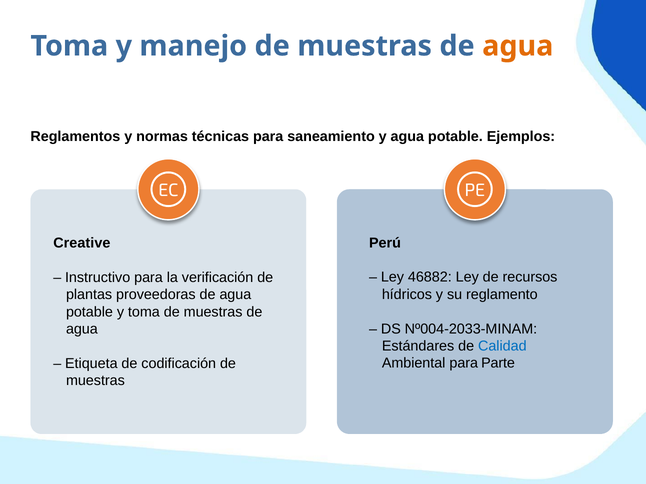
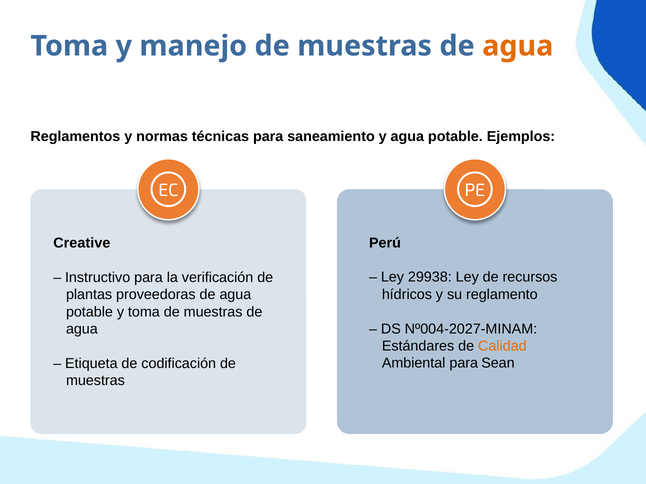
46882: 46882 -> 29938 (430, 277)
Nº004-2033-MINAM: Nº004-2033-MINAM -> Nº004-2027-MINAM (471, 329)
Calidad colour: blue -> orange (502, 346)
Parte: Parte -> Sean (498, 364)
